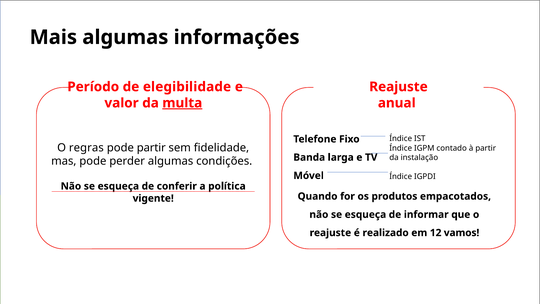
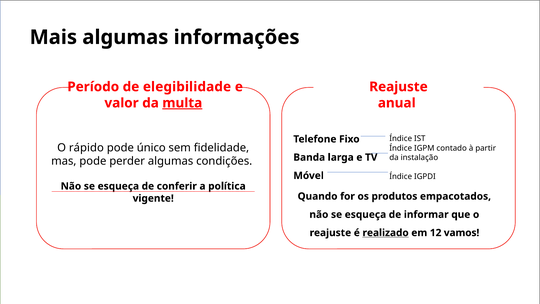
regras: regras -> rápido (86, 148)
pode partir: partir -> único (151, 148)
realizado underline: none -> present (386, 233)
